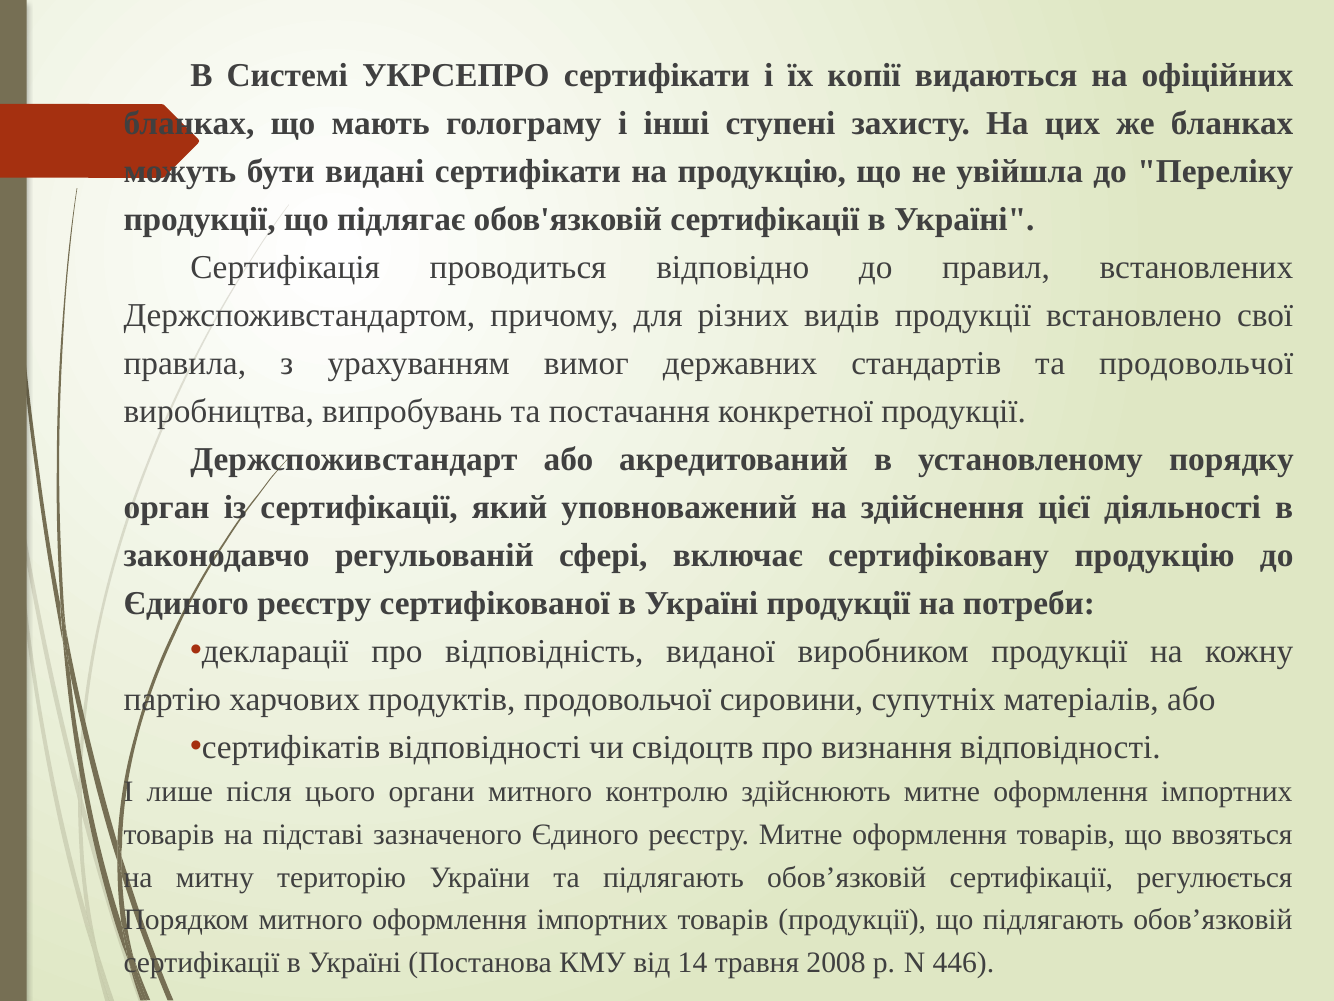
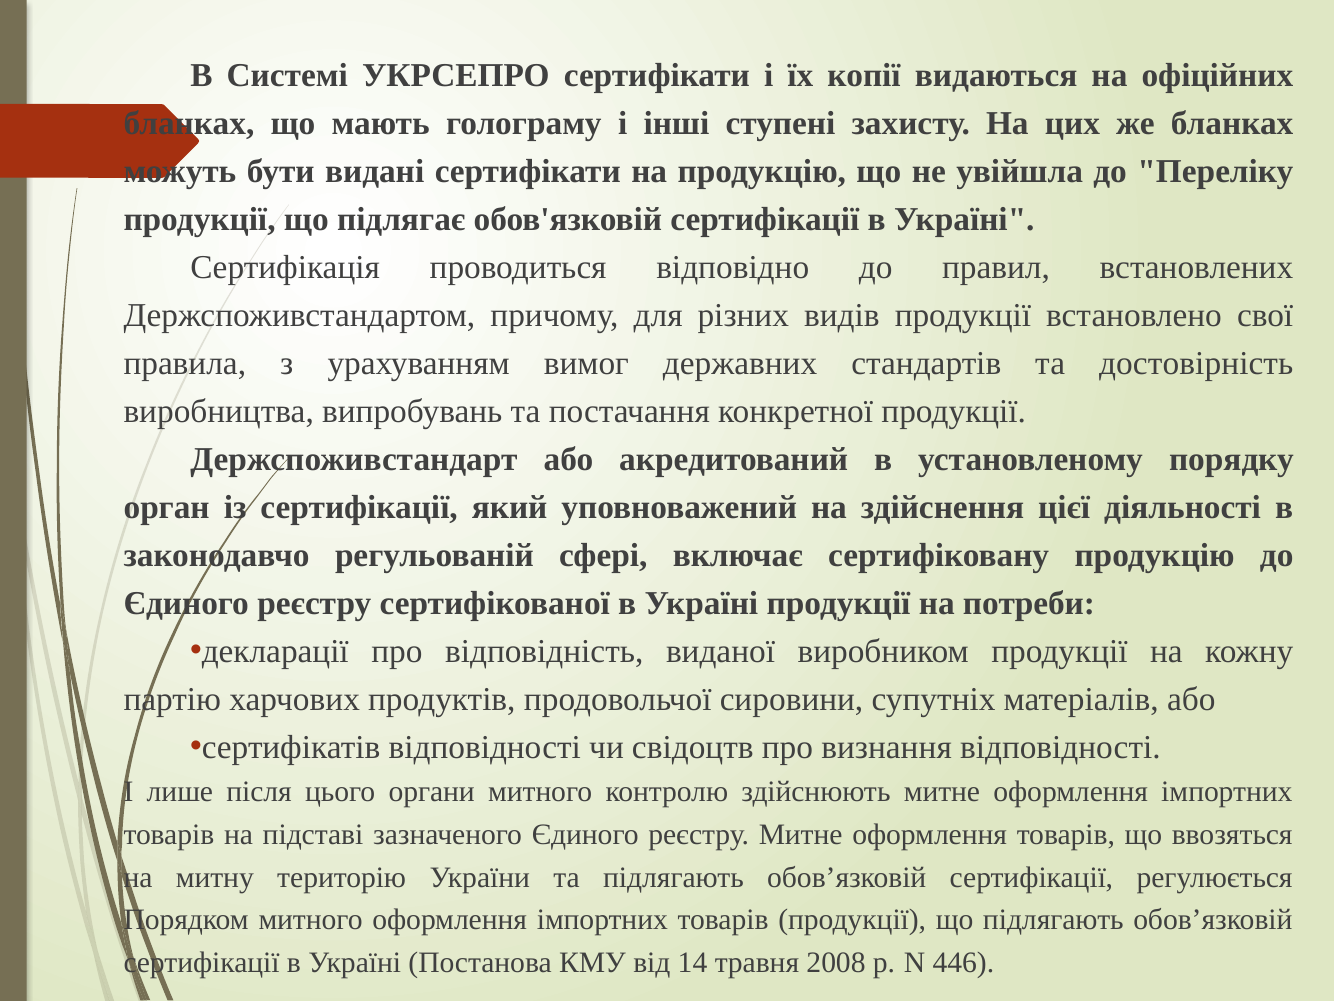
та продовольчої: продовольчої -> достовірність (1196, 363)
